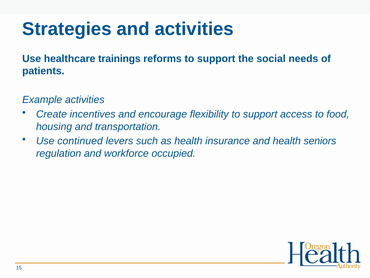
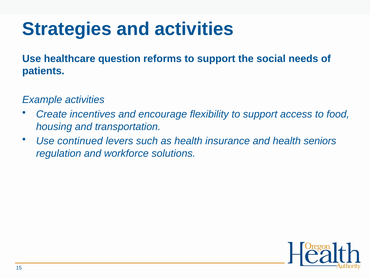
trainings: trainings -> question (119, 59)
occupied: occupied -> solutions (174, 153)
